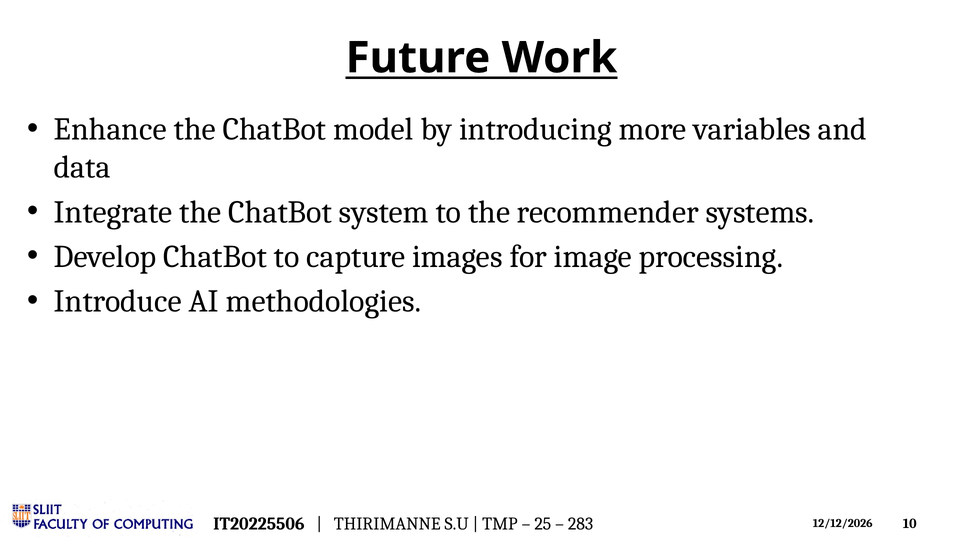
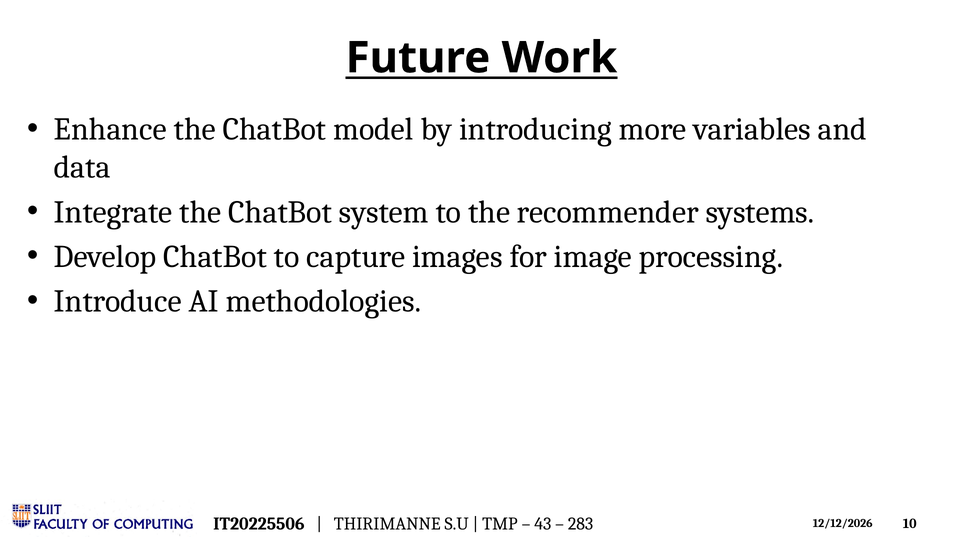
25: 25 -> 43 (543, 524)
